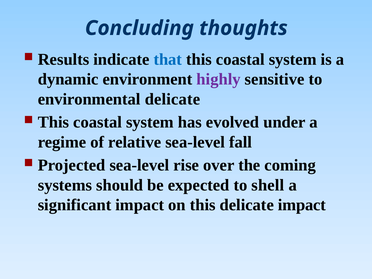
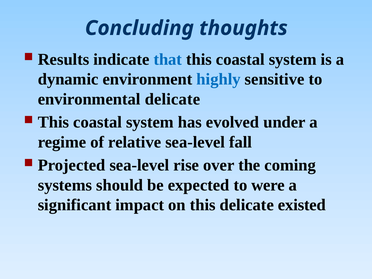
highly colour: purple -> blue (219, 79)
shell: shell -> were (268, 185)
delicate impact: impact -> existed (302, 205)
